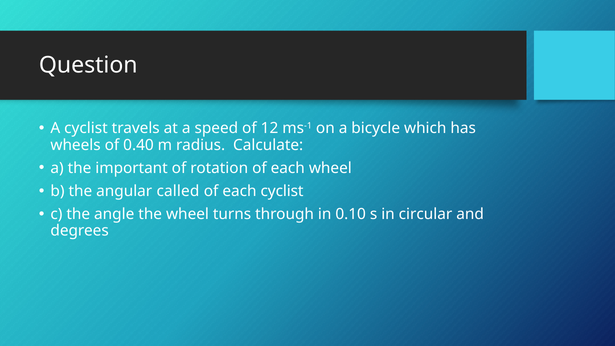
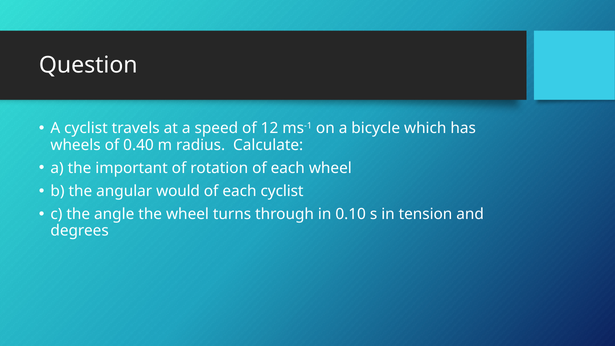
called: called -> would (178, 191)
circular: circular -> tension (426, 214)
